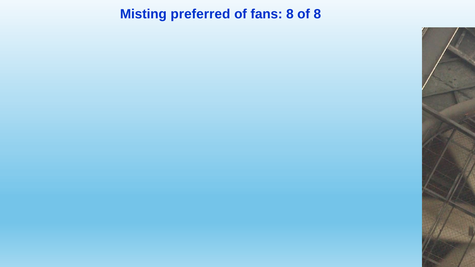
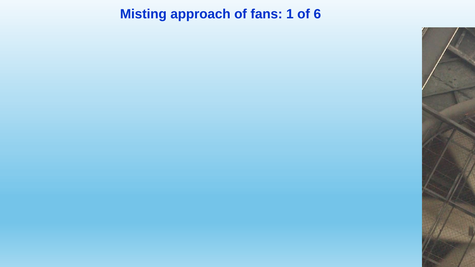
preferred: preferred -> approach (200, 14)
fans 8: 8 -> 1 (290, 14)
of 8: 8 -> 6 (317, 14)
